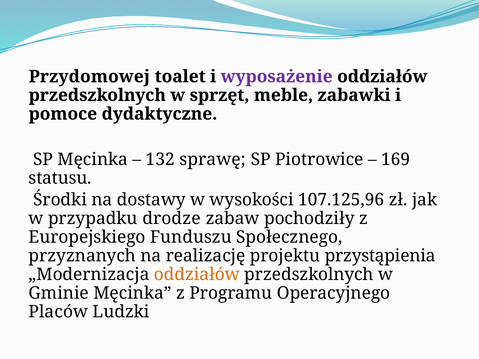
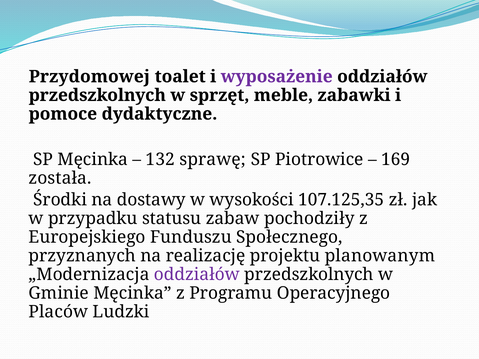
statusu: statusu -> została (60, 178)
107.125,96: 107.125,96 -> 107.125,35 (341, 200)
drodze: drodze -> statusu (172, 219)
przystąpienia: przystąpienia -> planowanym (380, 256)
oddziałów colour: orange -> purple (197, 275)
